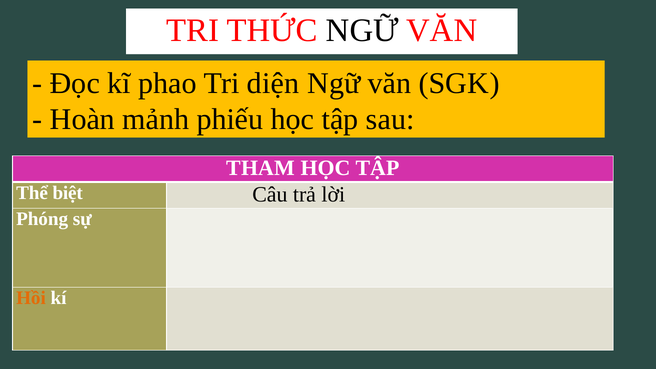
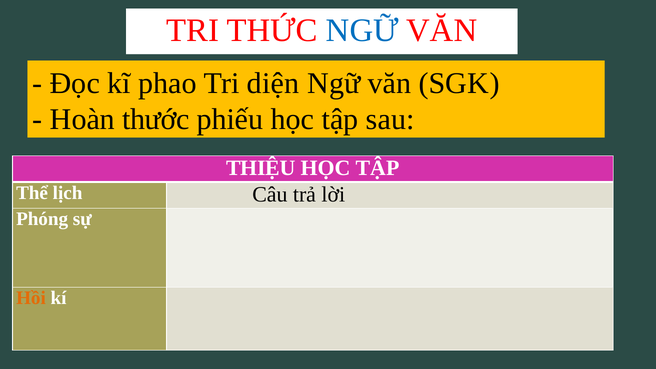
NGỮ colour: black -> blue (362, 31)
mảnh: mảnh -> thước (156, 119)
THAM: THAM -> THIỆU (261, 168)
biệt: biệt -> lịch (68, 193)
